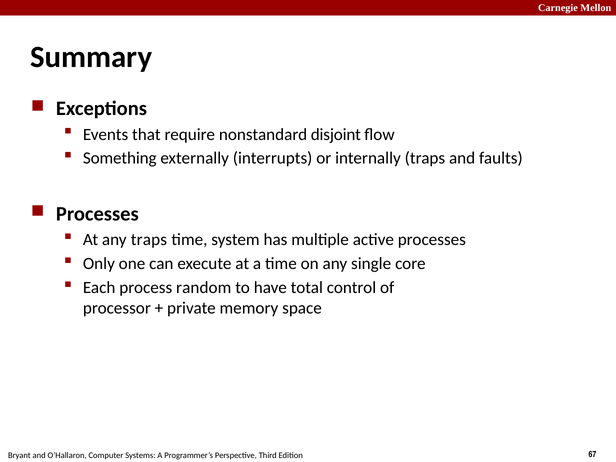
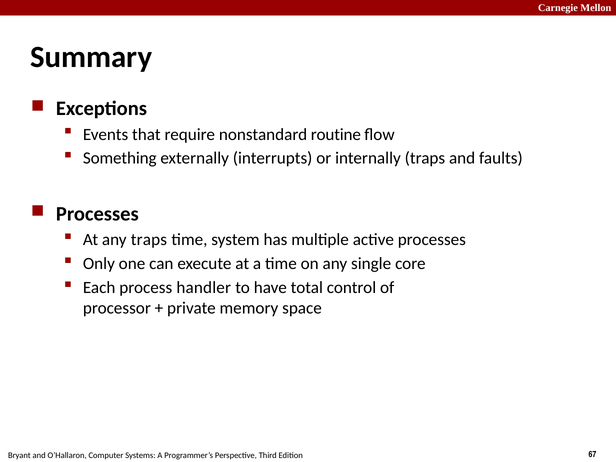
disjoint: disjoint -> routine (336, 134)
random: random -> handler (204, 288)
